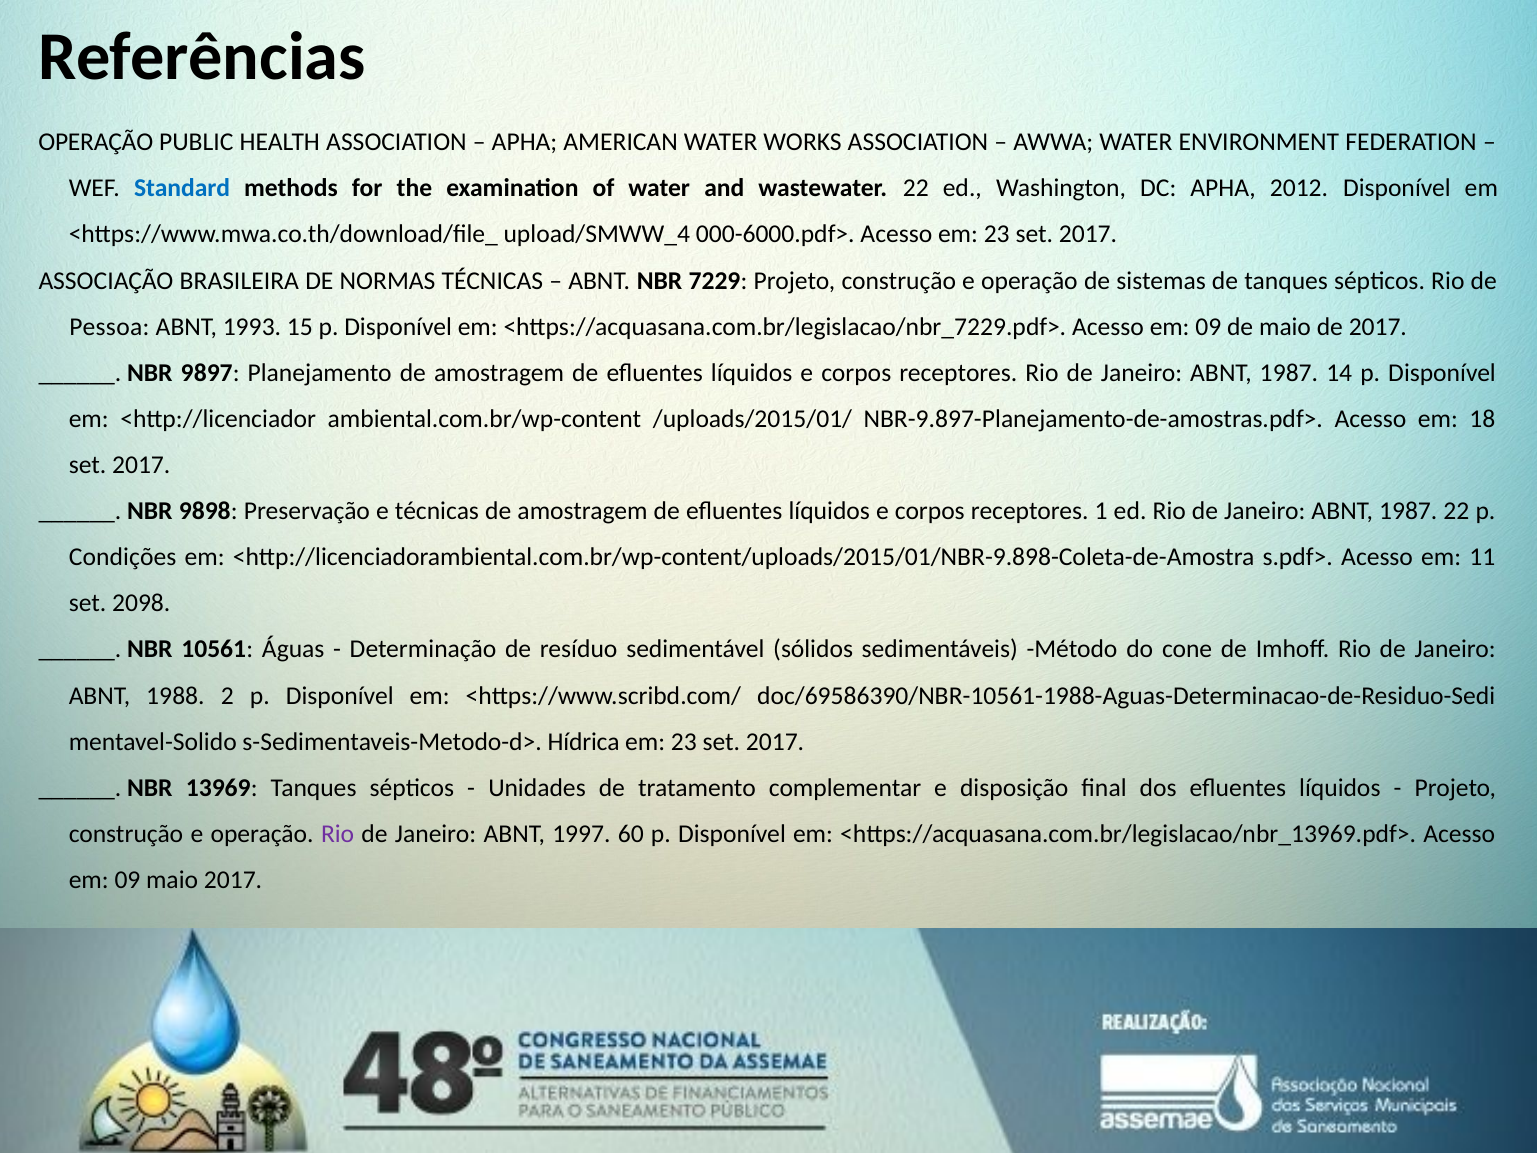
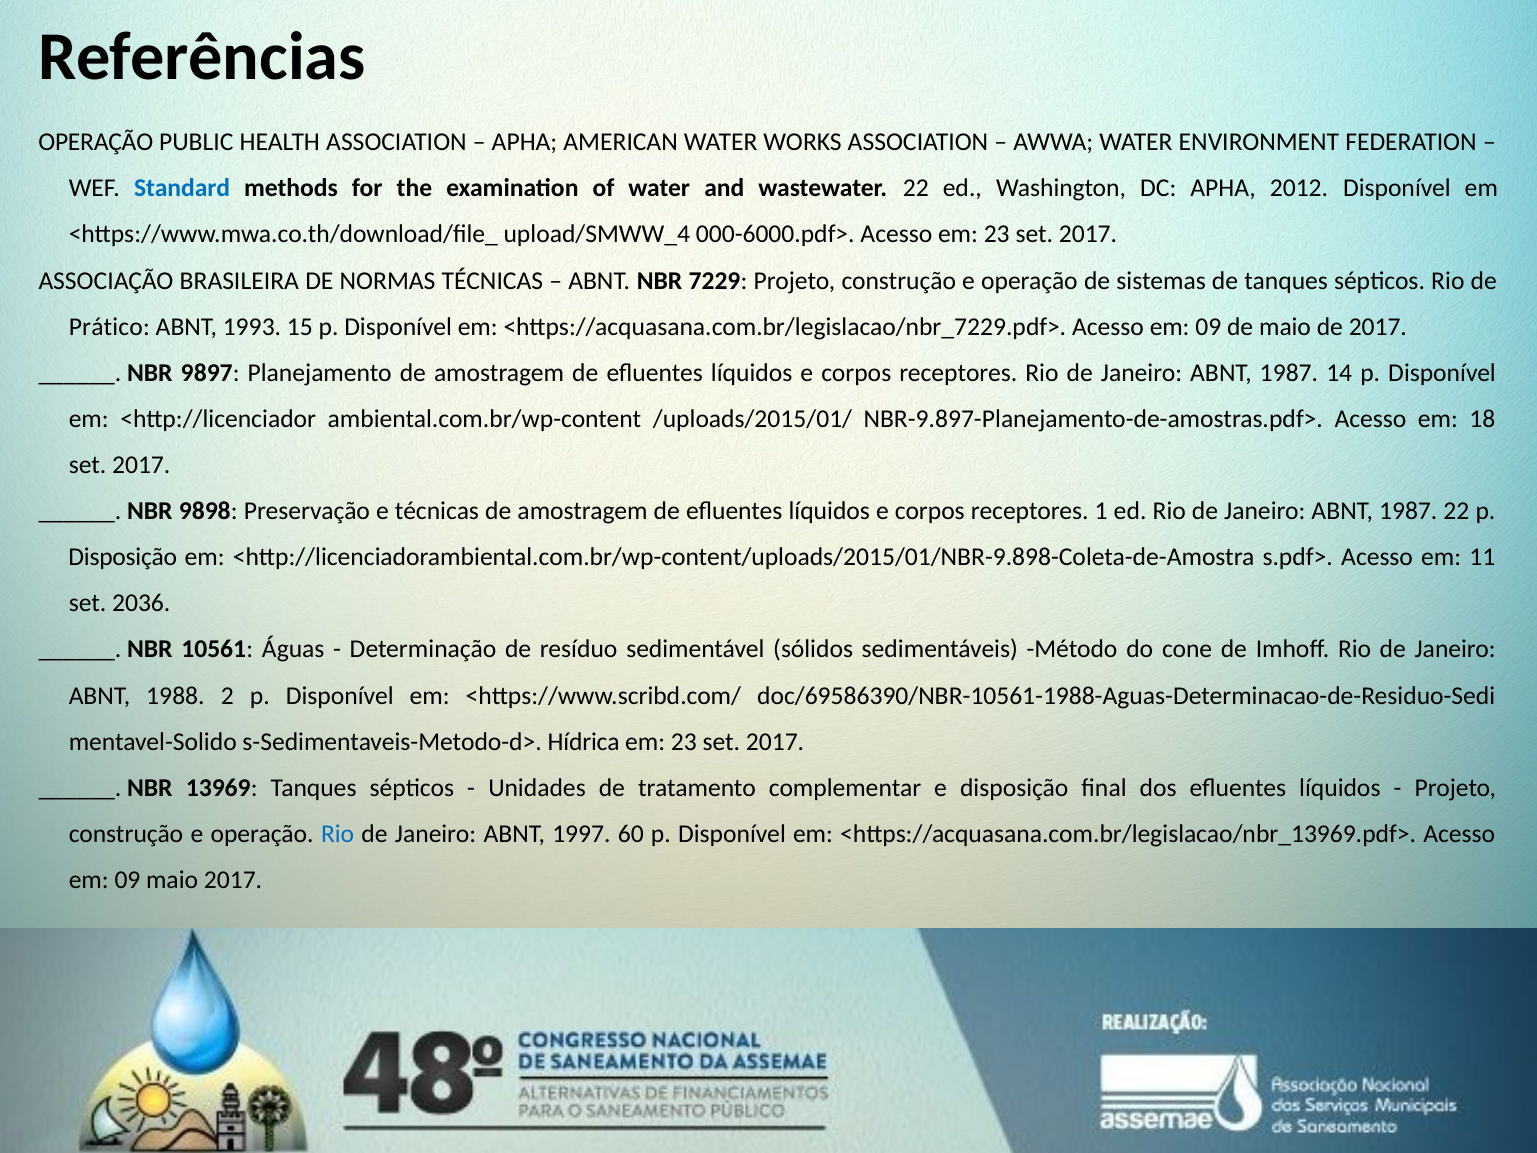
Pessoa: Pessoa -> Prático (109, 327)
Condições: Condições -> Disposição (123, 557)
2098: 2098 -> 2036 (141, 603)
Rio colour: purple -> blue (338, 834)
